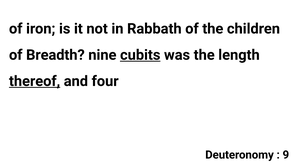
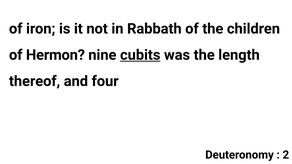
Breadth: Breadth -> Hermon (55, 55)
thereof underline: present -> none (35, 81)
9: 9 -> 2 (286, 155)
